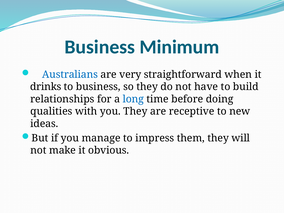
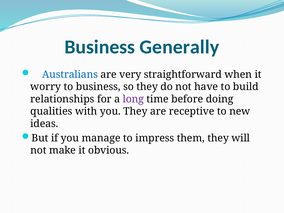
Minimum: Minimum -> Generally (179, 47)
drinks: drinks -> worry (46, 87)
long colour: blue -> purple (133, 99)
